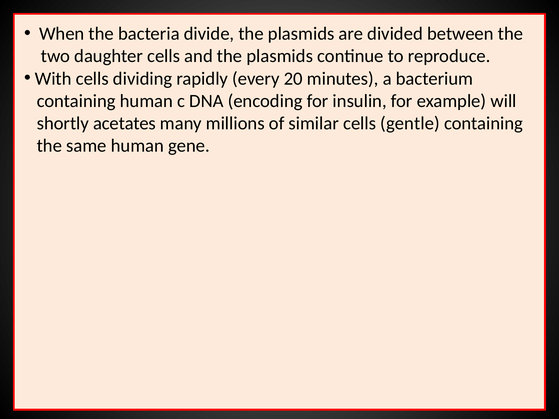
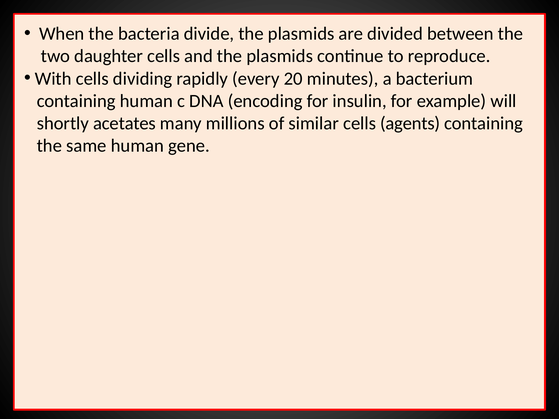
gentle: gentle -> agents (410, 123)
